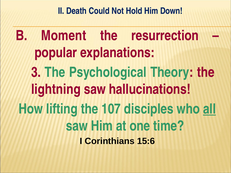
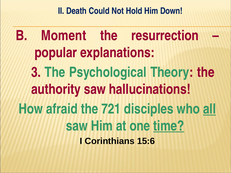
lightning: lightning -> authority (56, 89)
lifting: lifting -> afraid (62, 109)
107: 107 -> 721 (111, 109)
time underline: none -> present (169, 126)
